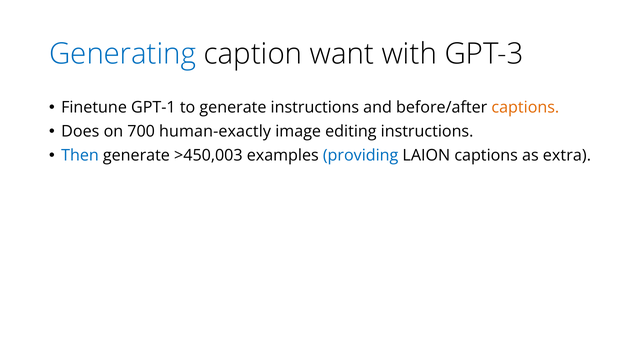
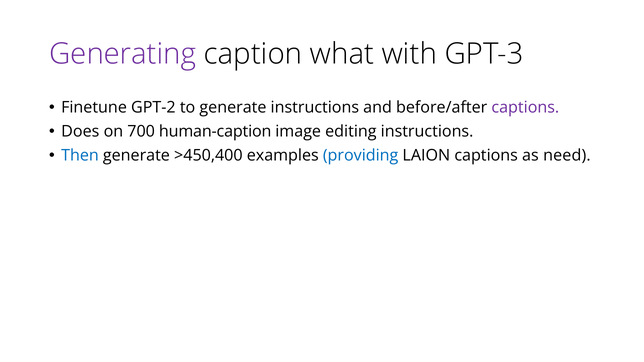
Generating colour: blue -> purple (123, 54)
want: want -> what (342, 54)
GPT-1: GPT-1 -> GPT-2 (153, 107)
captions colour: orange -> purple (525, 107)
human-exactly: human-exactly -> human-caption (215, 132)
>450,003: >450,003 -> >450,400 (208, 156)
extra: extra -> need (567, 156)
